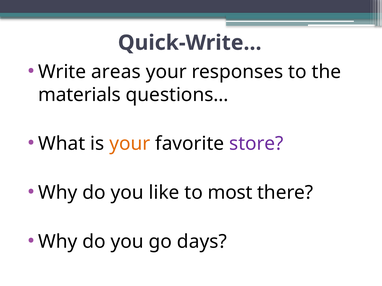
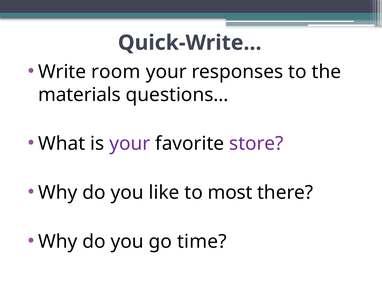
areas: areas -> room (116, 72)
your colour: orange -> purple (130, 144)
days: days -> time (202, 242)
